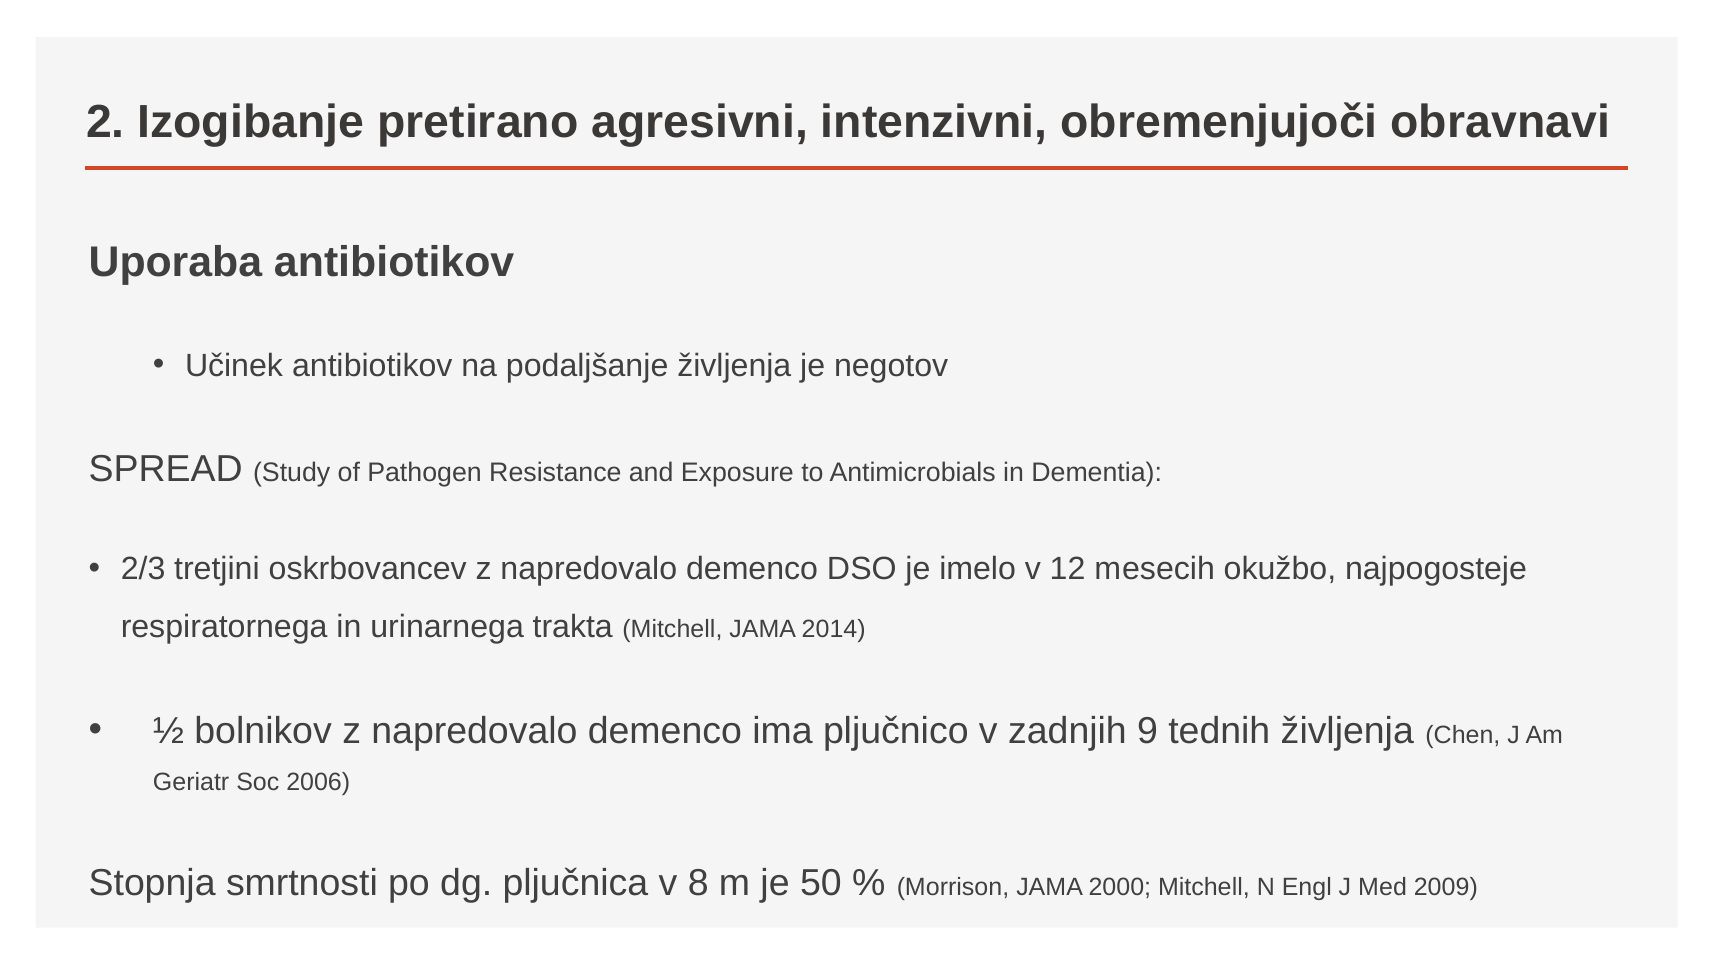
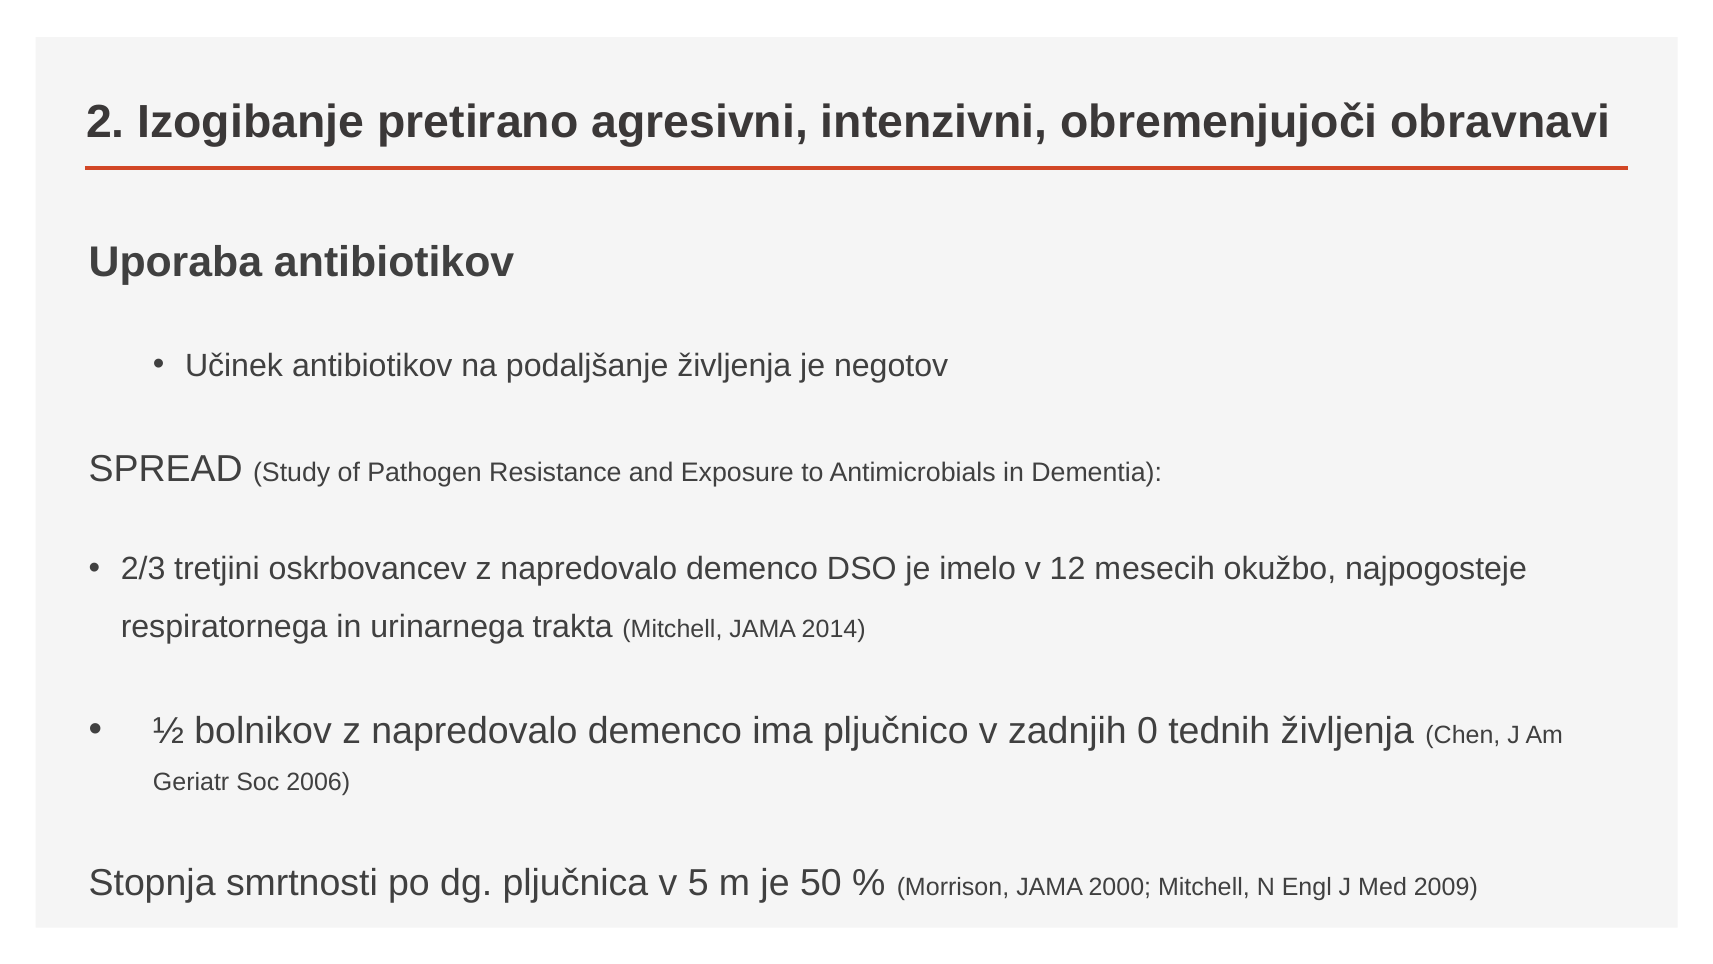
9: 9 -> 0 (1148, 731)
8: 8 -> 5 (698, 882)
